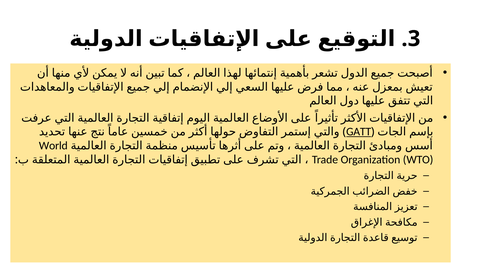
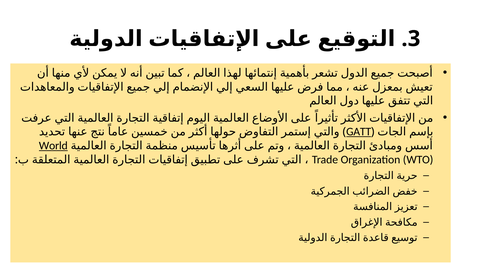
World underline: none -> present (53, 146)
